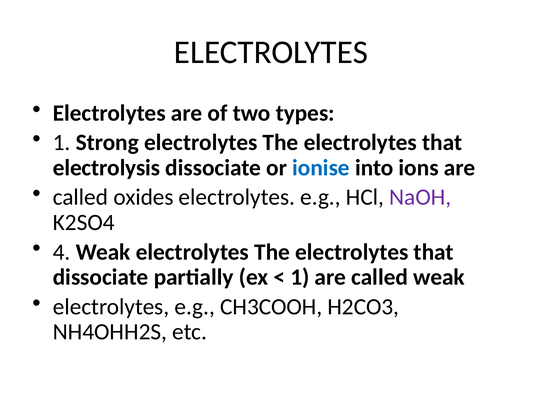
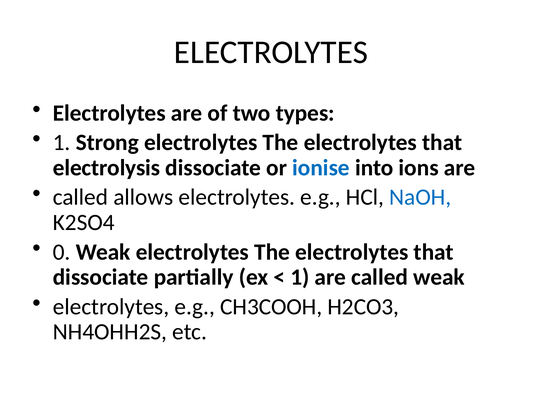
oxides: oxides -> allows (143, 198)
NaOH colour: purple -> blue (420, 198)
4: 4 -> 0 (62, 252)
